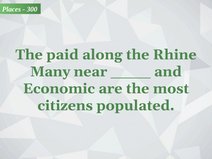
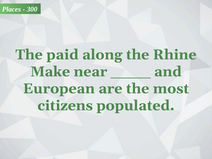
Many: Many -> Make (50, 72)
Economic: Economic -> European (59, 89)
